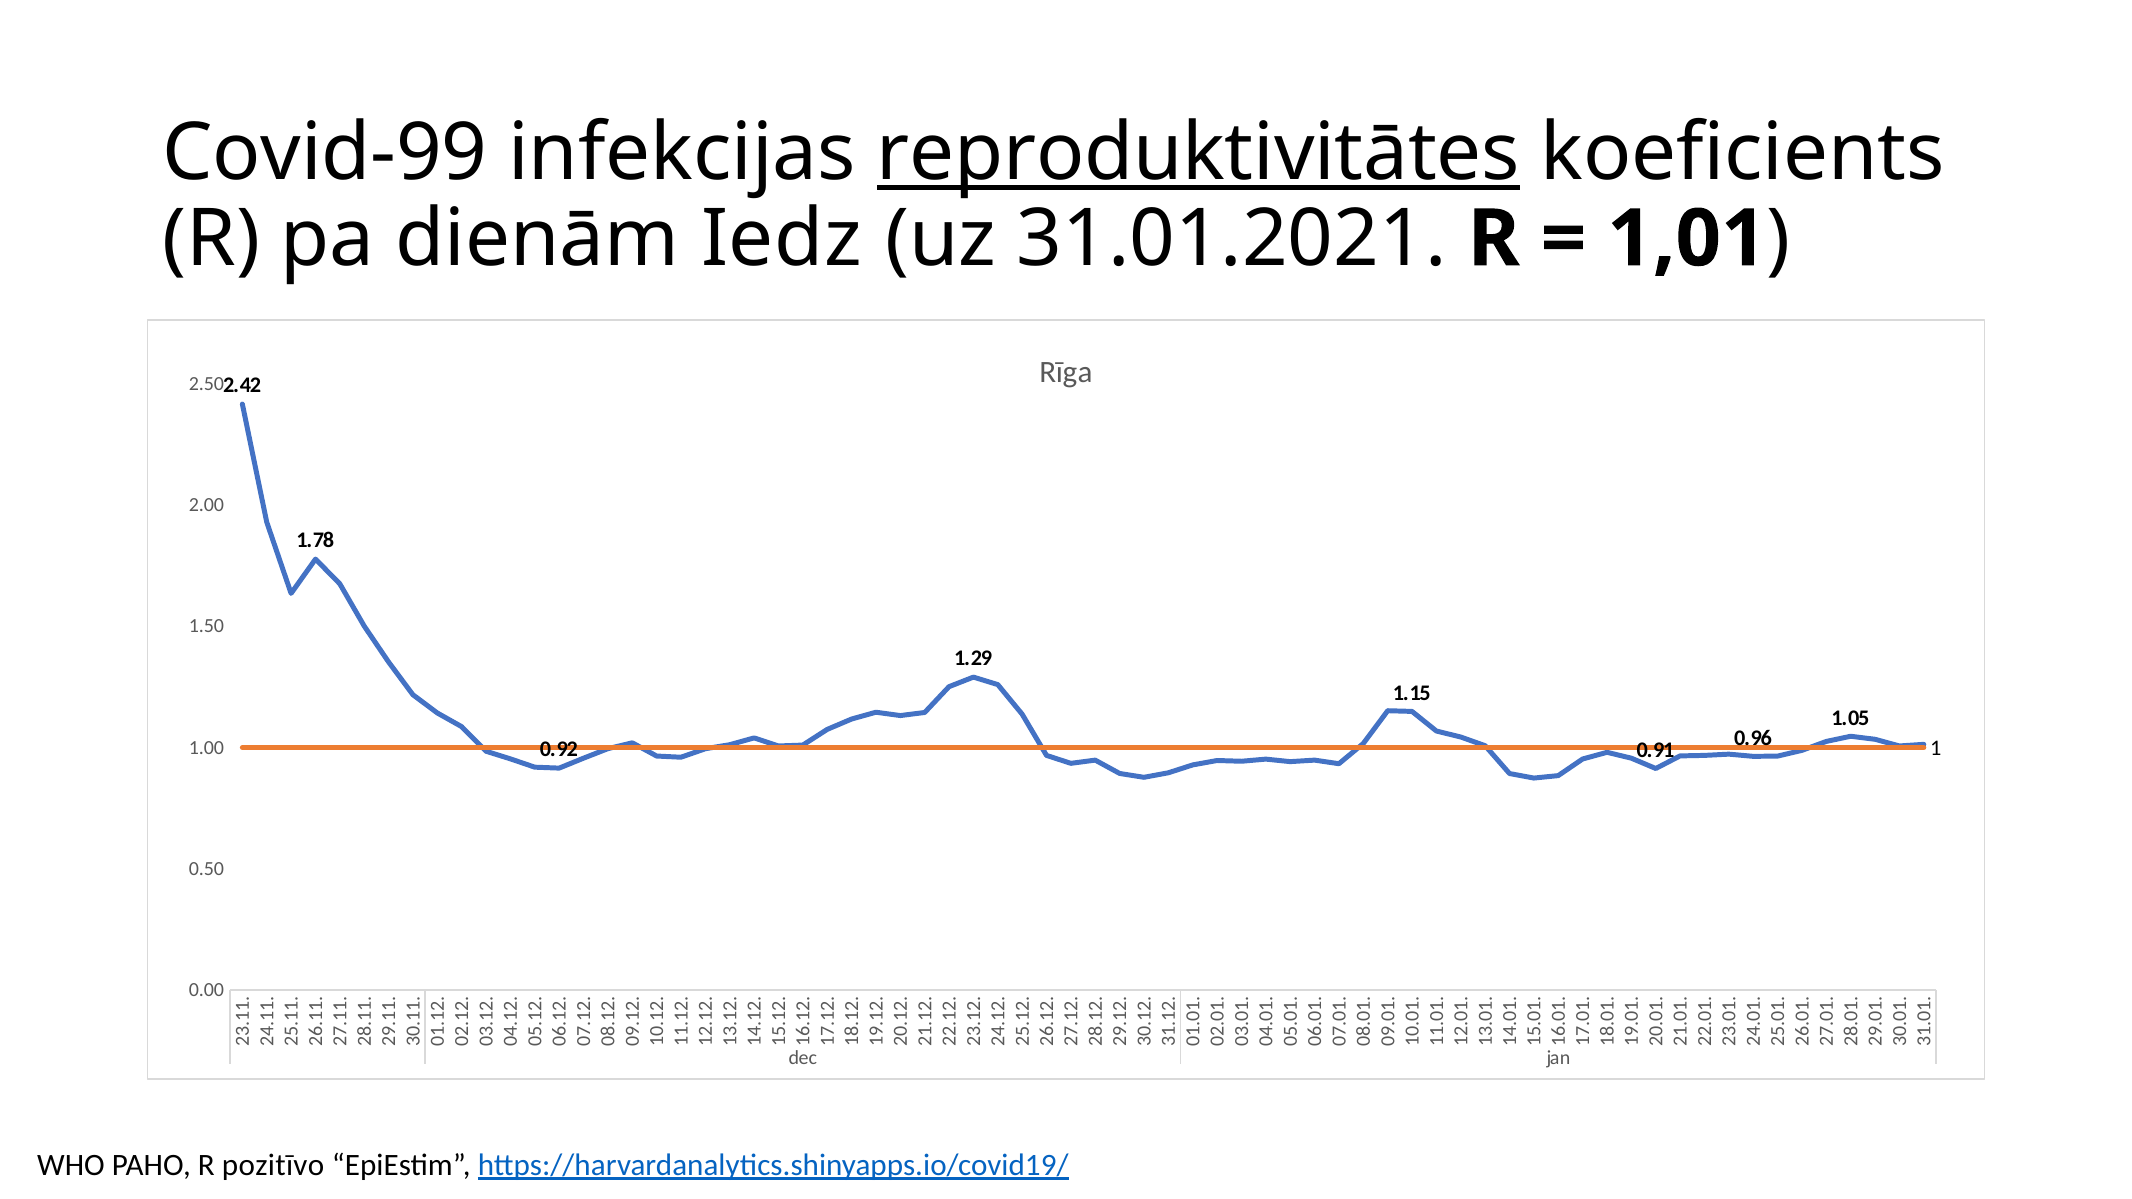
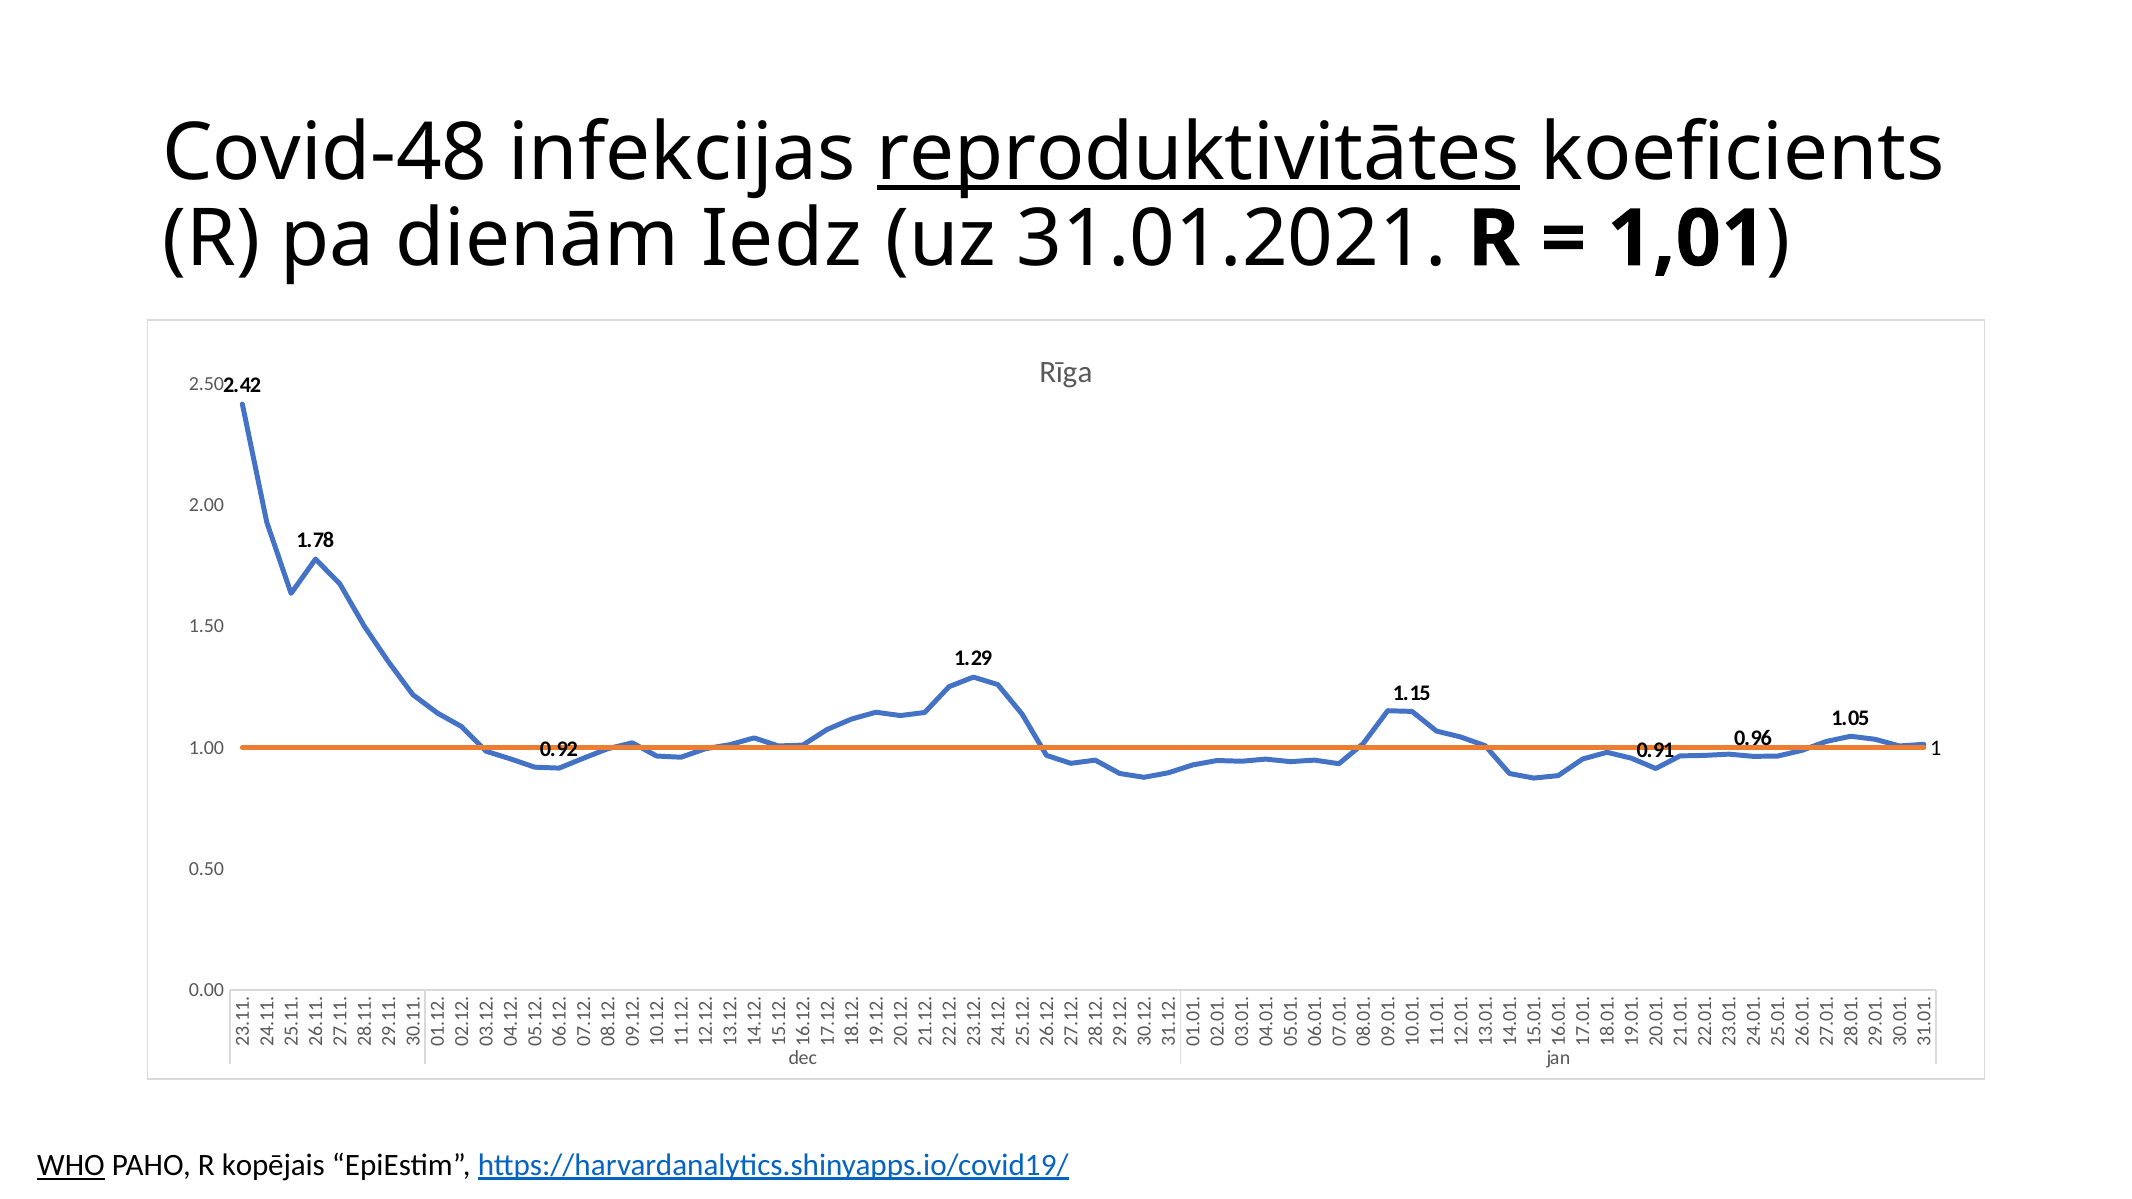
Covid-99: Covid-99 -> Covid-48 (325, 153)
WHO underline: none -> present (71, 1165)
pozitīvo: pozitīvo -> kopējais (273, 1165)
